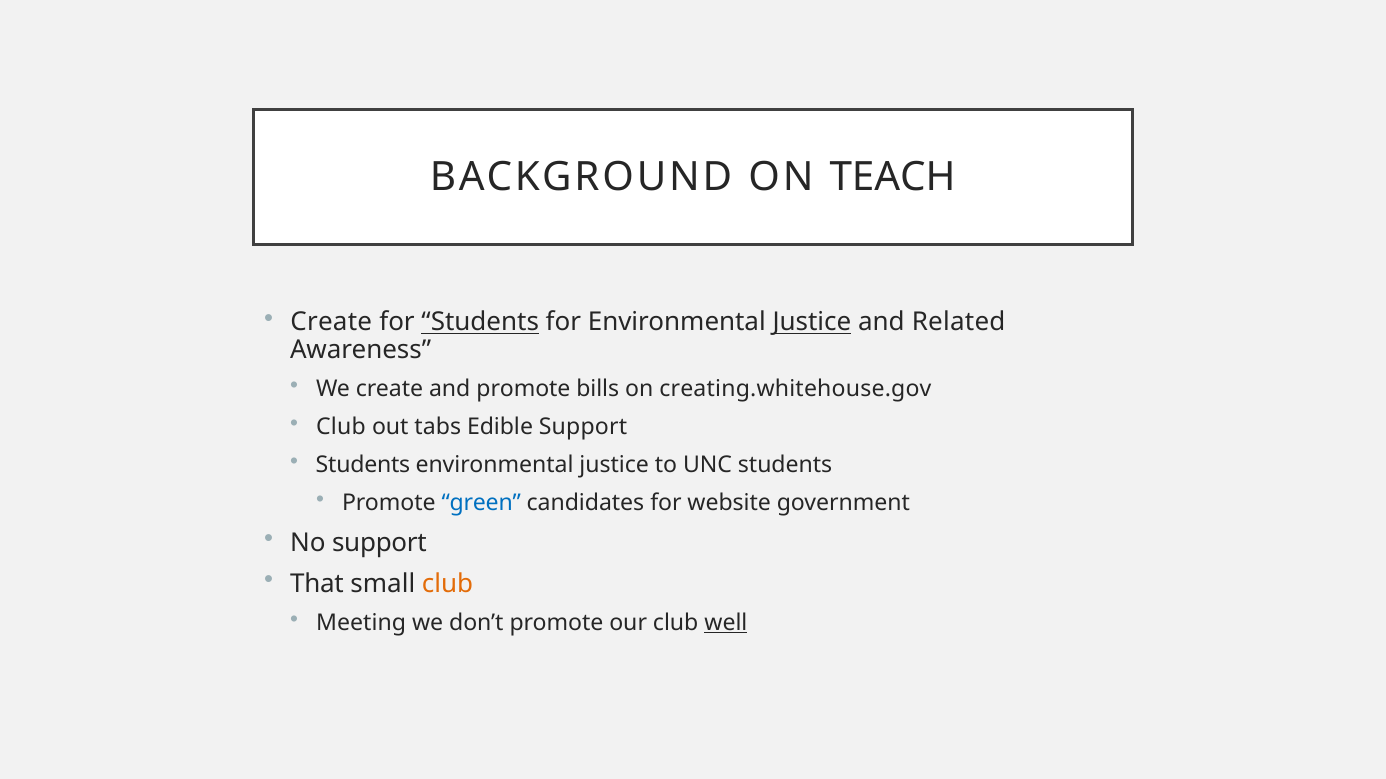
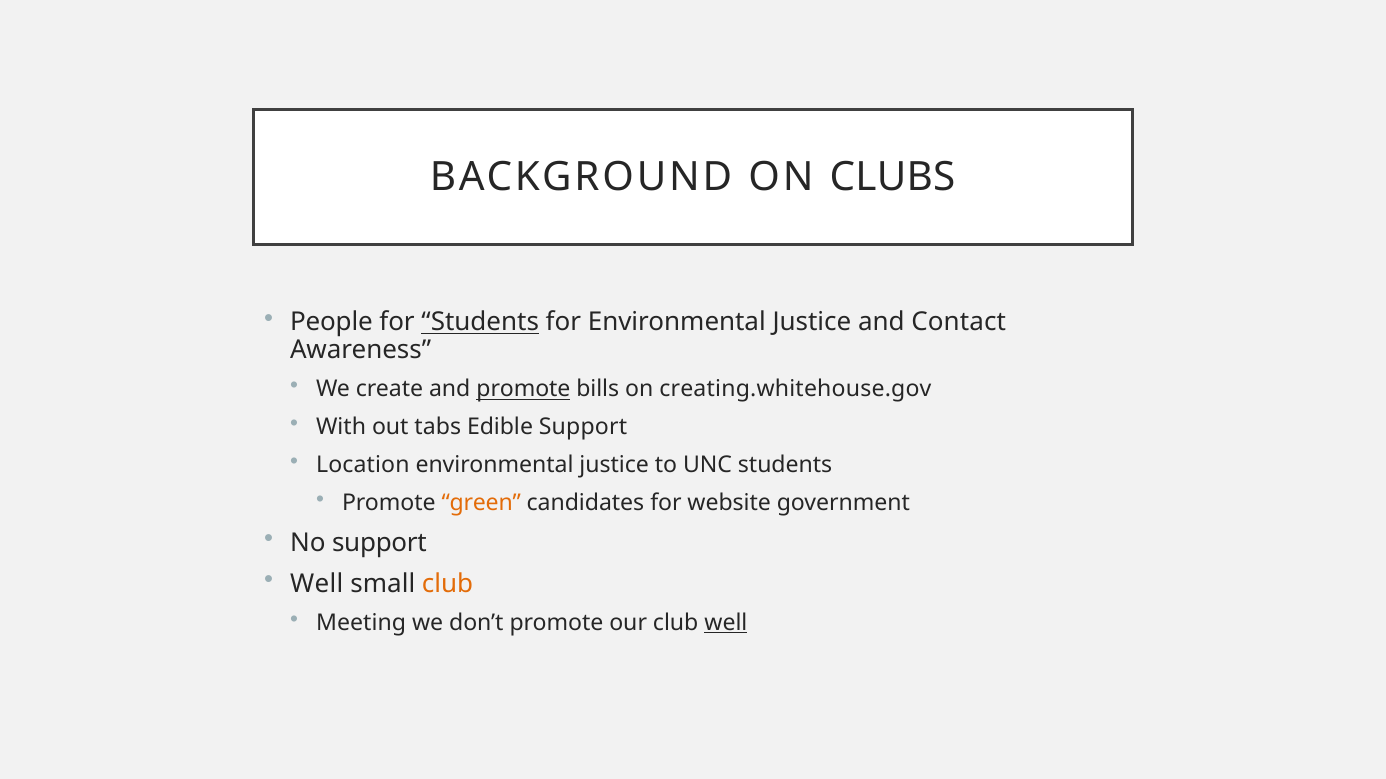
TEACH: TEACH -> CLUBS (892, 177)
Create: Create -> People (331, 323)
Justice underline: present -> none (812, 323)
Related: Related -> Contact (959, 323)
promote underline: none -> present (523, 390)
Club: Club -> With (341, 428)
Students: Students -> Location (363, 465)
green colour: blue -> orange (481, 503)
That: That -> Well (317, 584)
